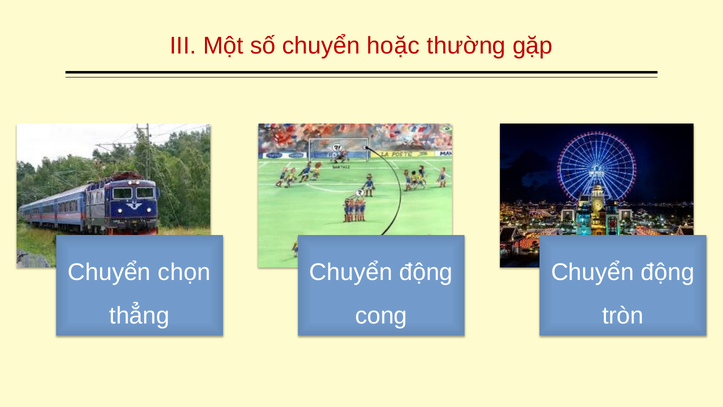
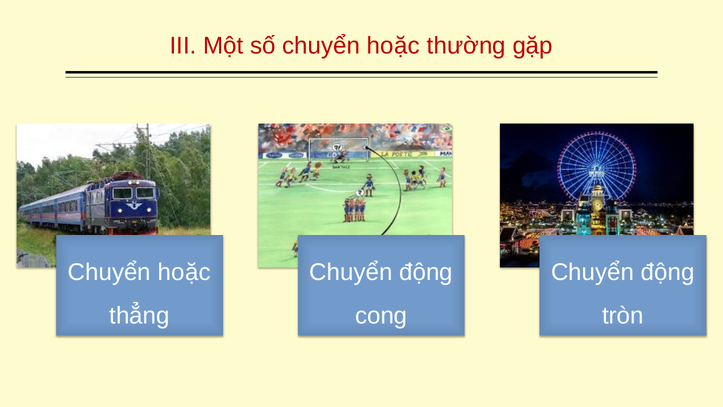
chọn: chọn -> hoặc (184, 272)
